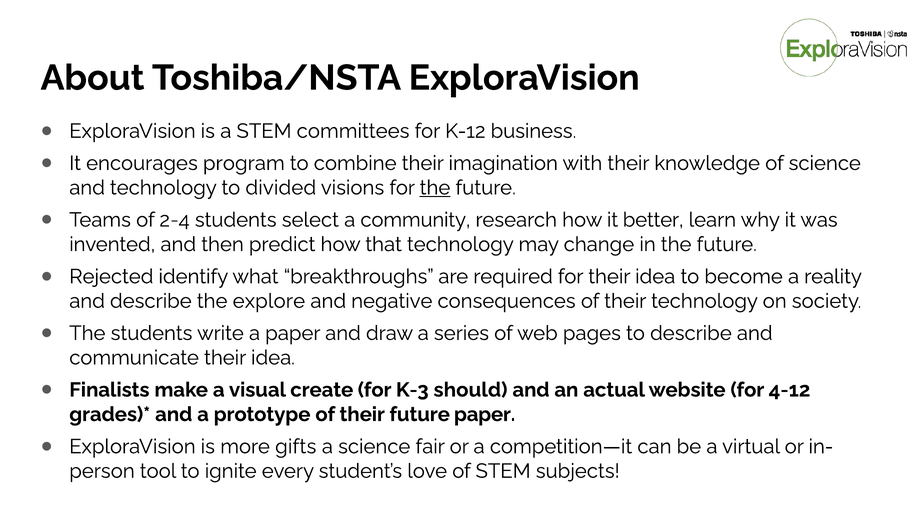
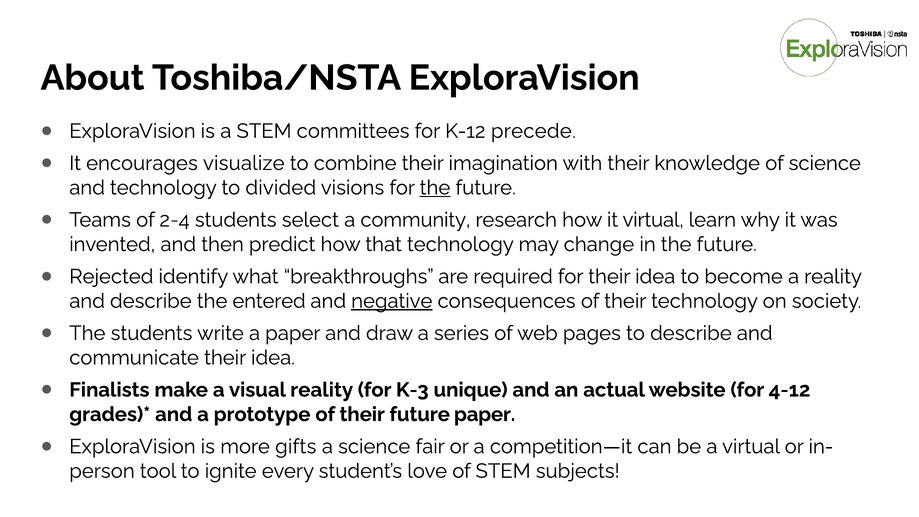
business: business -> precede (533, 131)
program: program -> visualize (244, 163)
it better: better -> virtual (653, 220)
explore: explore -> entered (269, 301)
negative underline: none -> present (392, 301)
visual create: create -> reality (322, 390)
should: should -> unique (471, 390)
